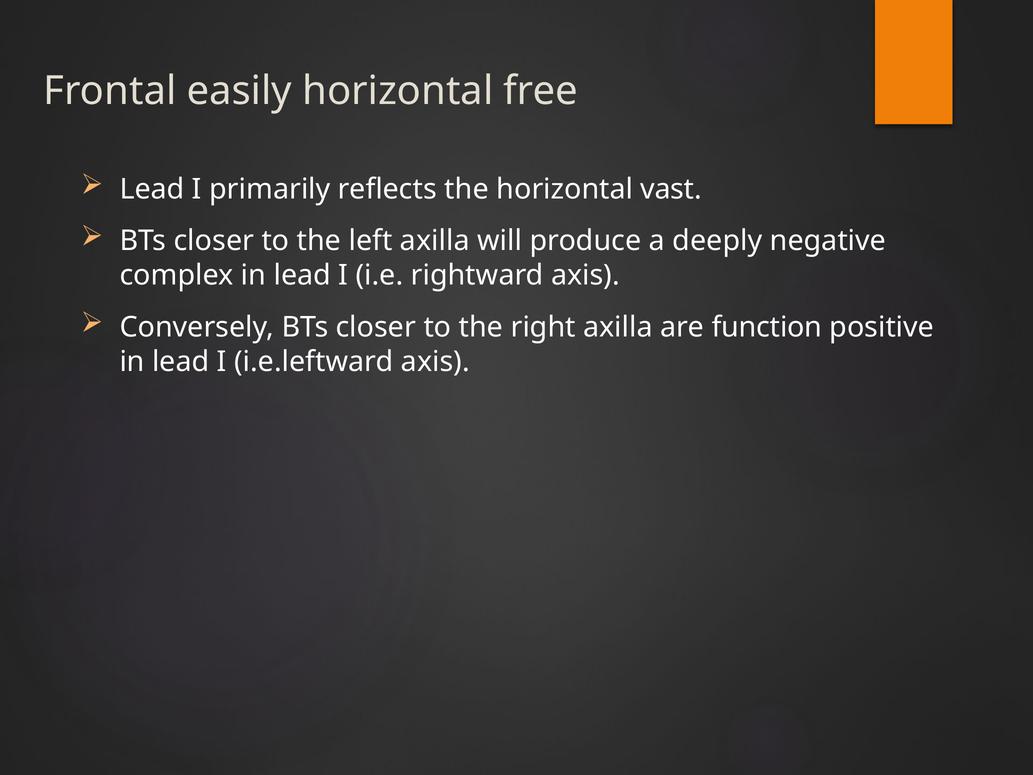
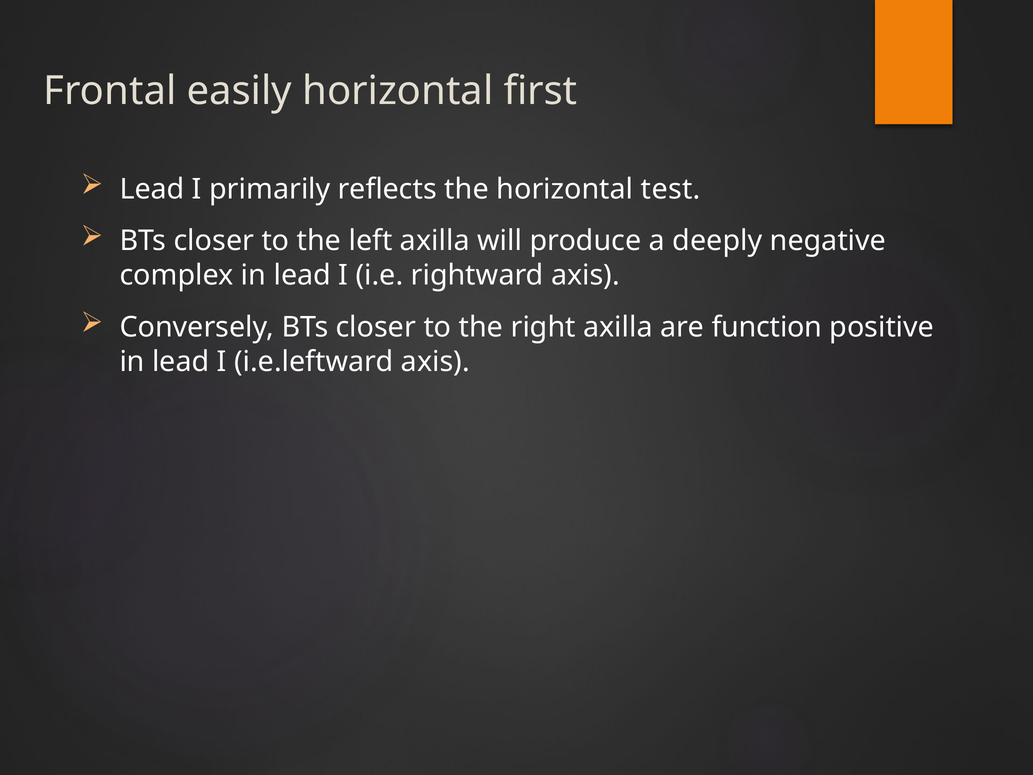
free: free -> first (541, 91)
vast: vast -> test (671, 189)
